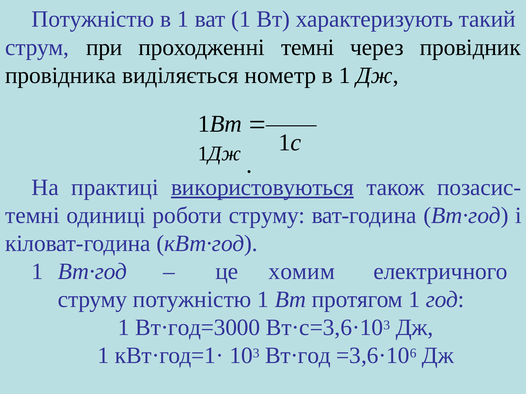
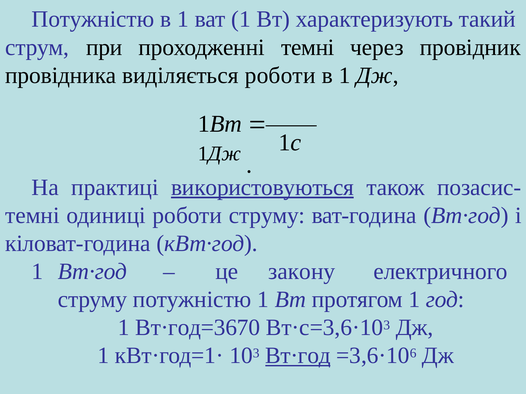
виділяється нометр: нометр -> роботи (280, 75)
хомим: хомим -> закону (302, 272)
Вт·год=3000: Вт·год=3000 -> Вт·год=3670 (198, 328)
Вт·год underline: none -> present (298, 356)
